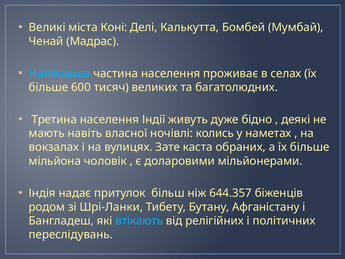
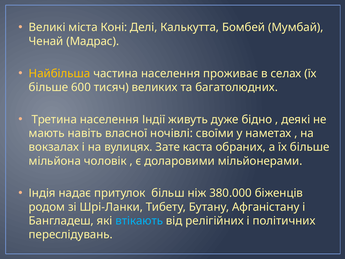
Найбільша colour: light blue -> yellow (60, 73)
колись: колись -> своїми (215, 133)
644.357: 644.357 -> 380.000 (231, 193)
